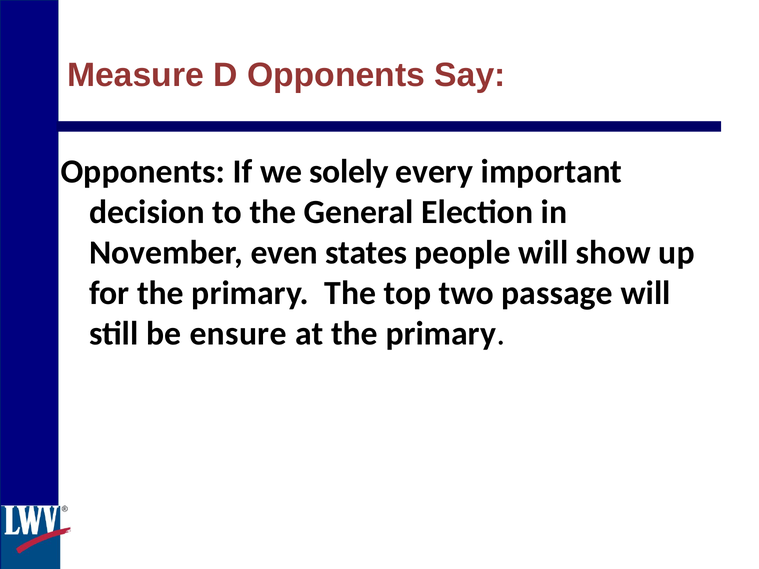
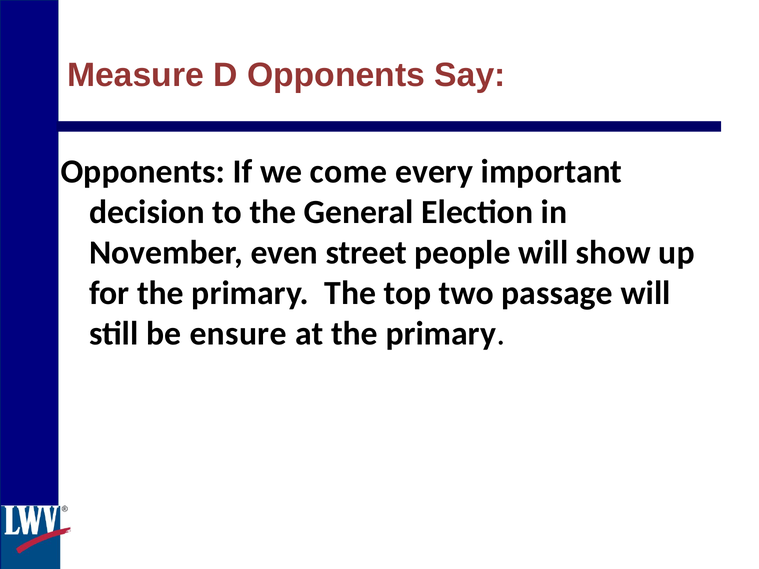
solely: solely -> come (349, 172)
states: states -> street (366, 253)
